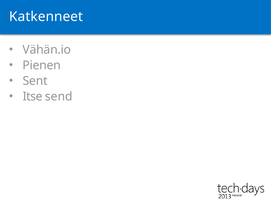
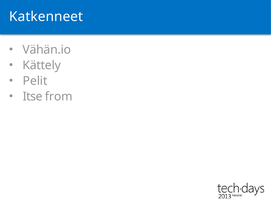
Pienen: Pienen -> Kättely (42, 65)
Sent: Sent -> Pelit (35, 81)
send: send -> from (59, 96)
